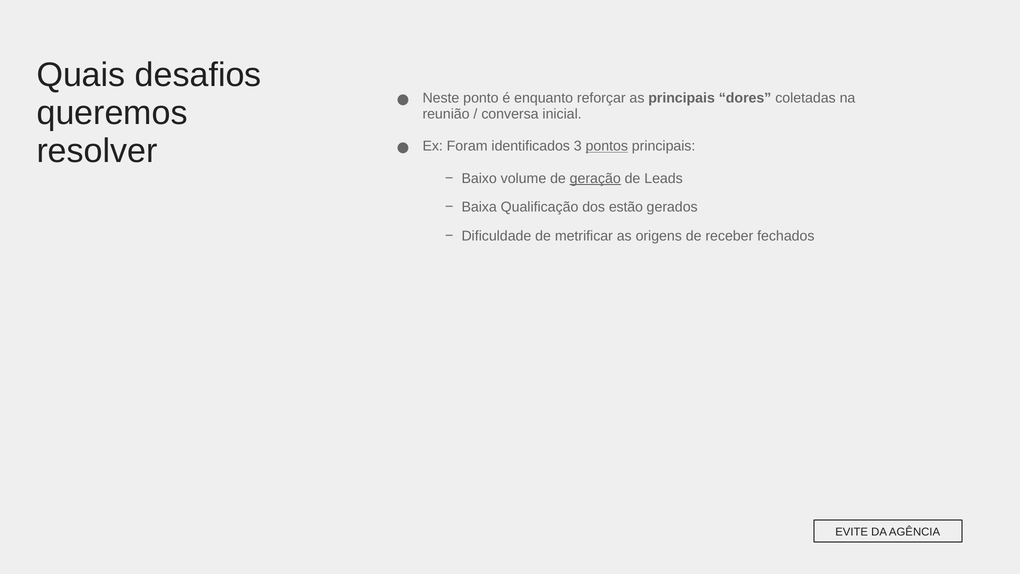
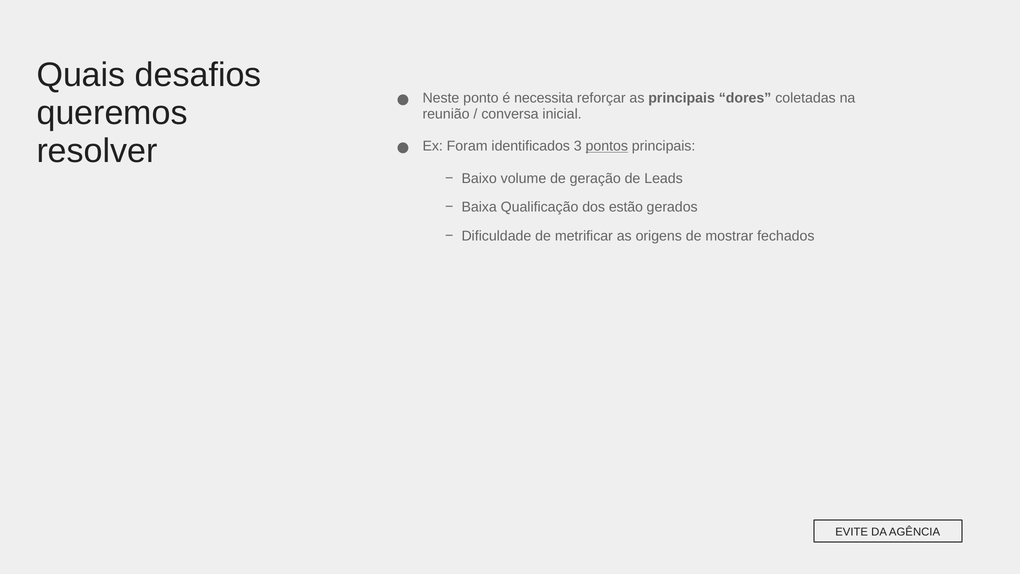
enquanto: enquanto -> necessita (544, 98)
geração underline: present -> none (595, 178)
receber: receber -> mostrar (729, 236)
